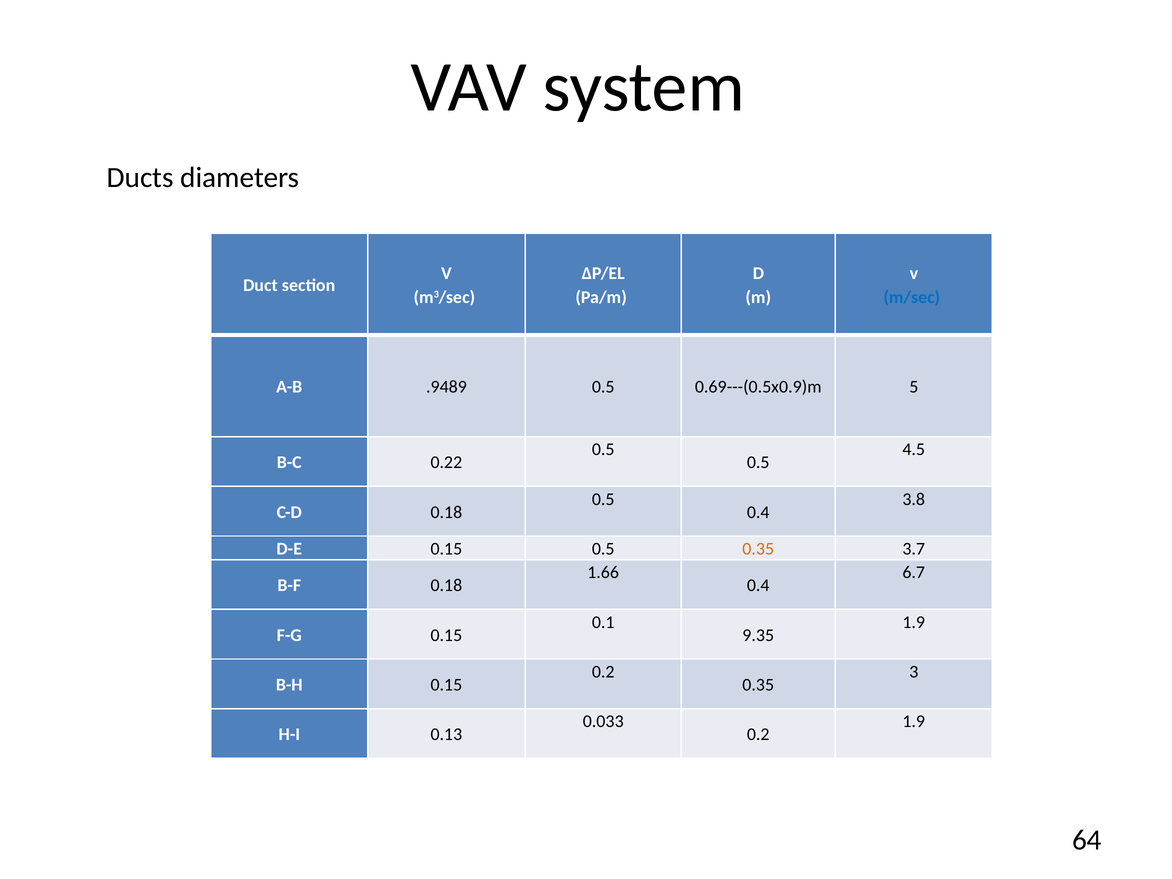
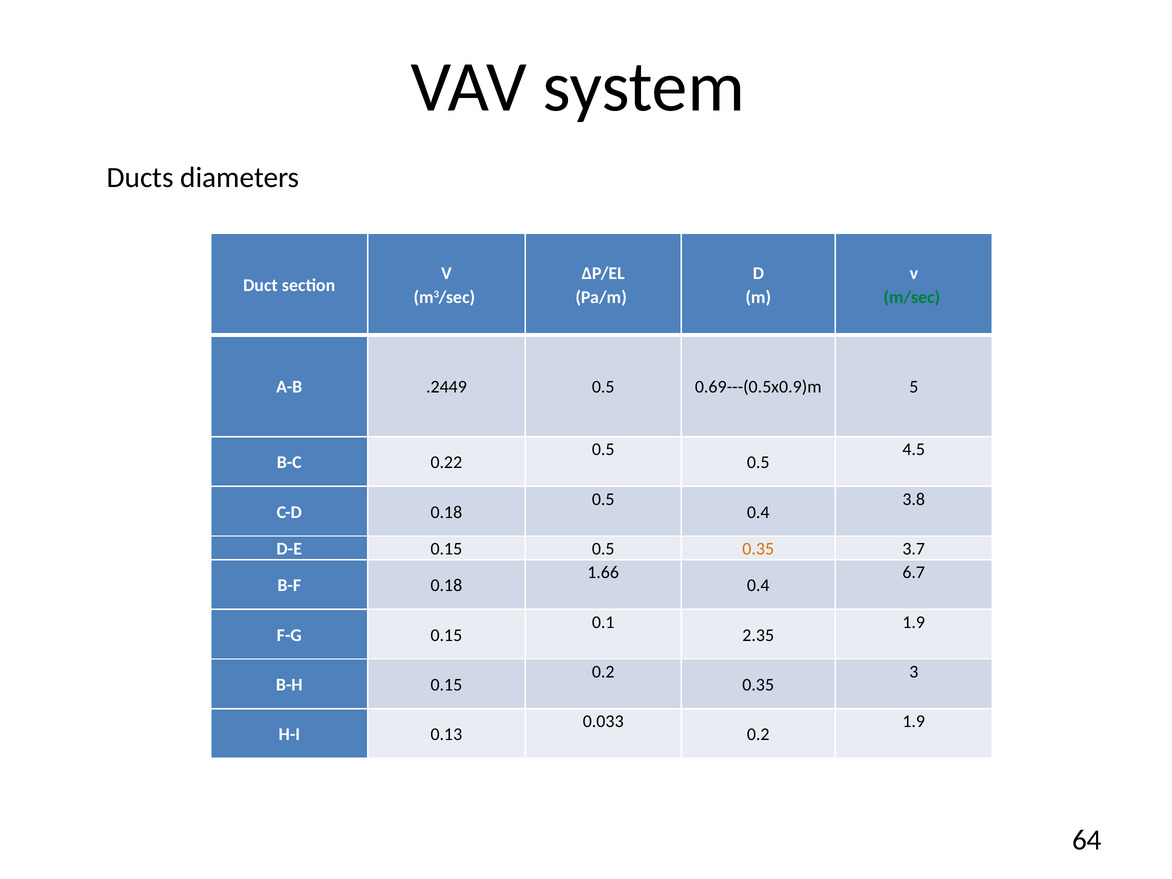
m/sec colour: blue -> green (912, 297)
.9489: .9489 -> .2449 (446, 387)
9.35: 9.35 -> 2.35 (758, 635)
